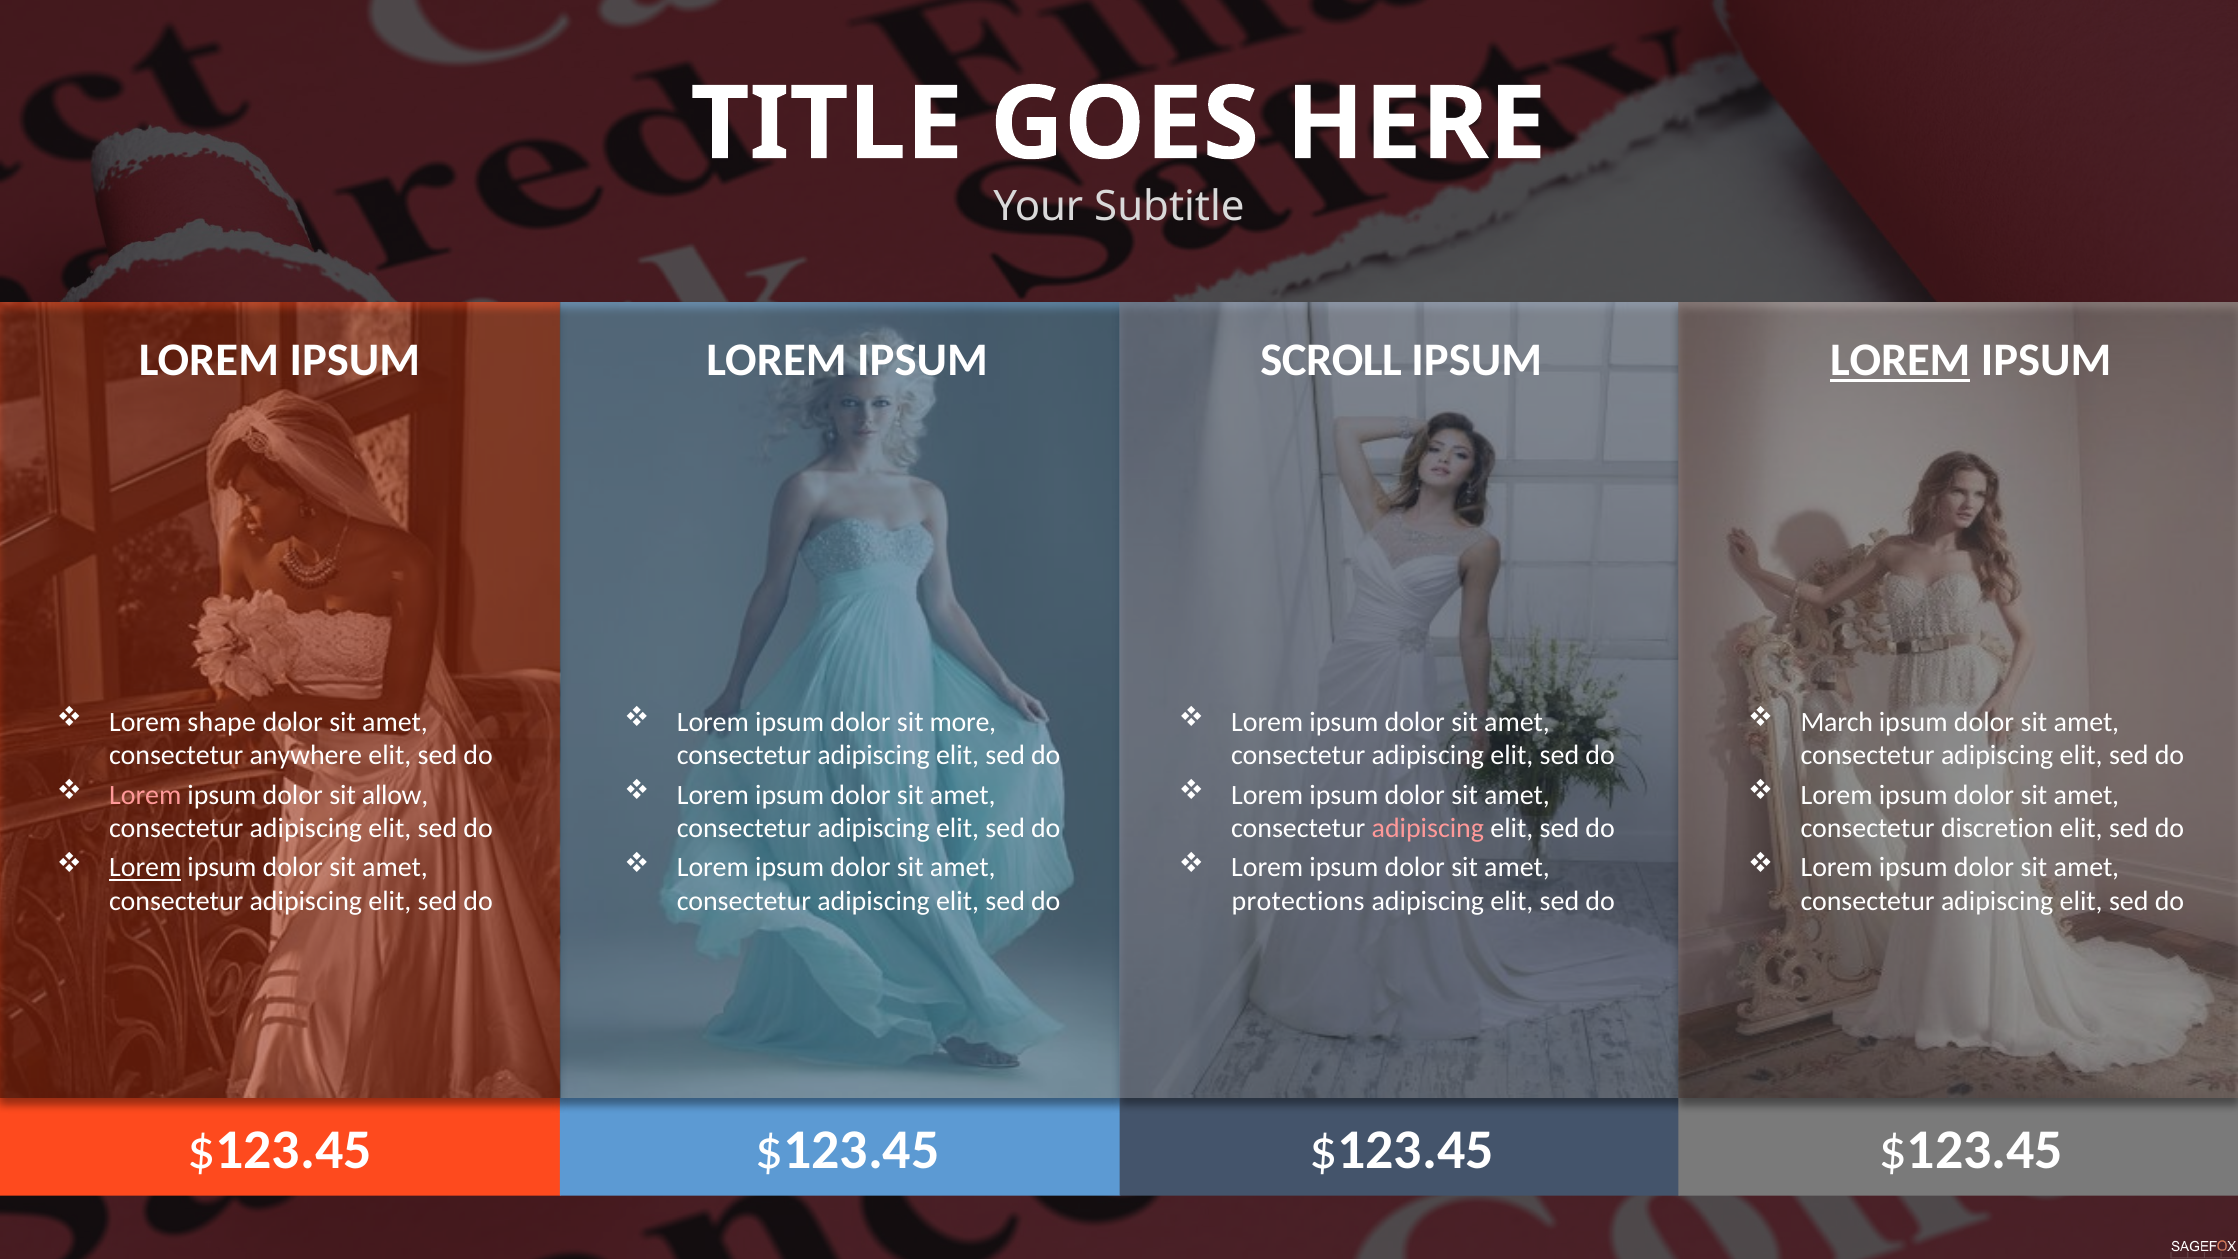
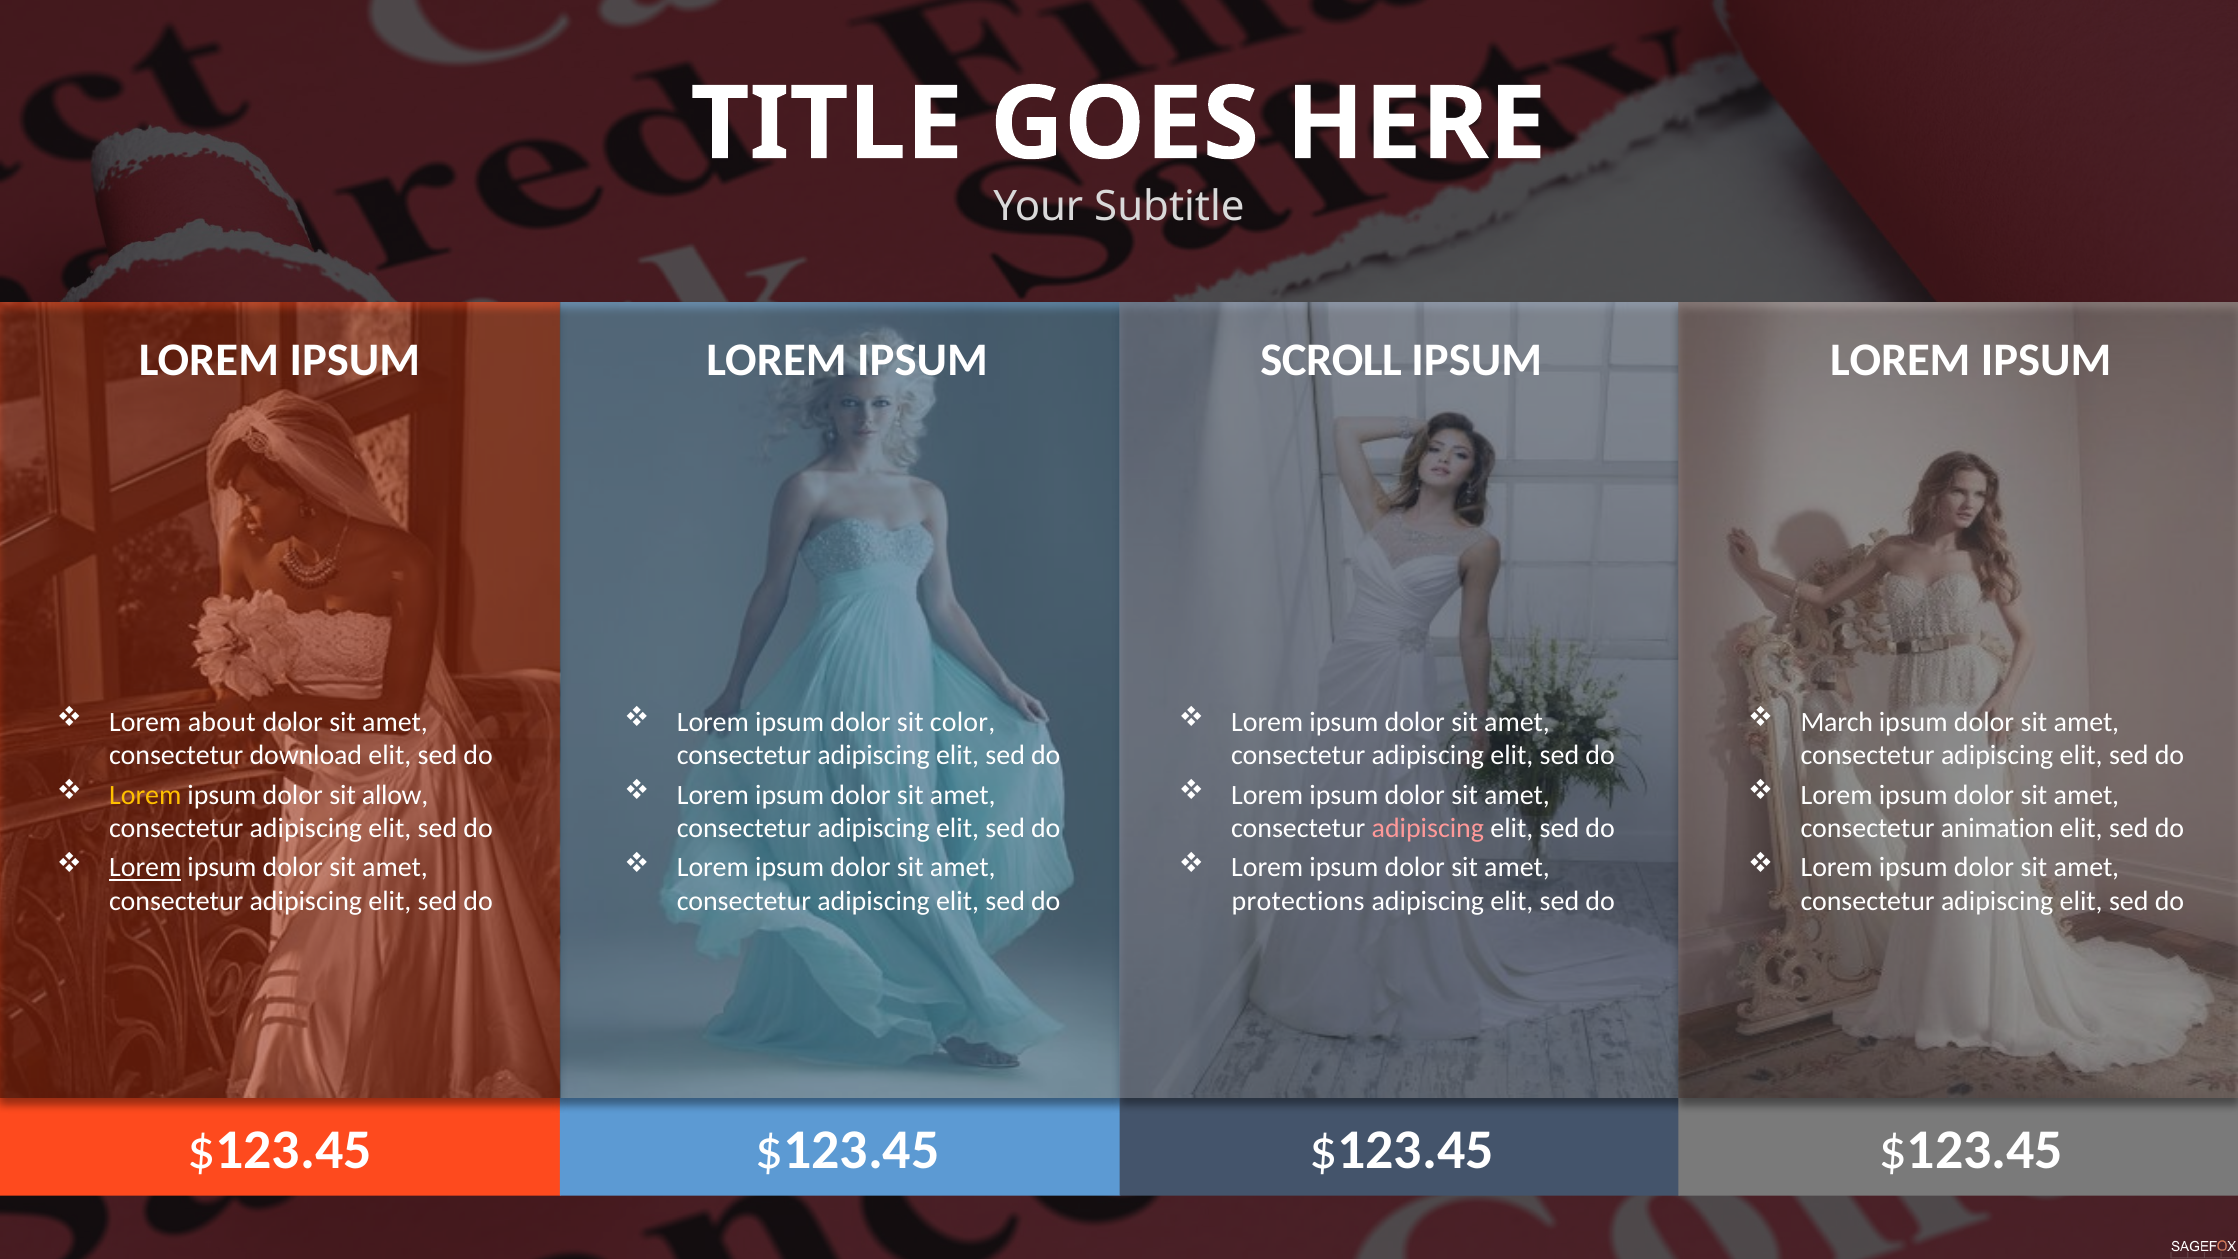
LOREM underline: present -> none (1900, 360)
shape: shape -> about (222, 722)
more: more -> color (963, 722)
anywhere: anywhere -> download (306, 756)
Lorem colour: pink -> yellow (145, 795)
discretion: discretion -> animation (1997, 828)
